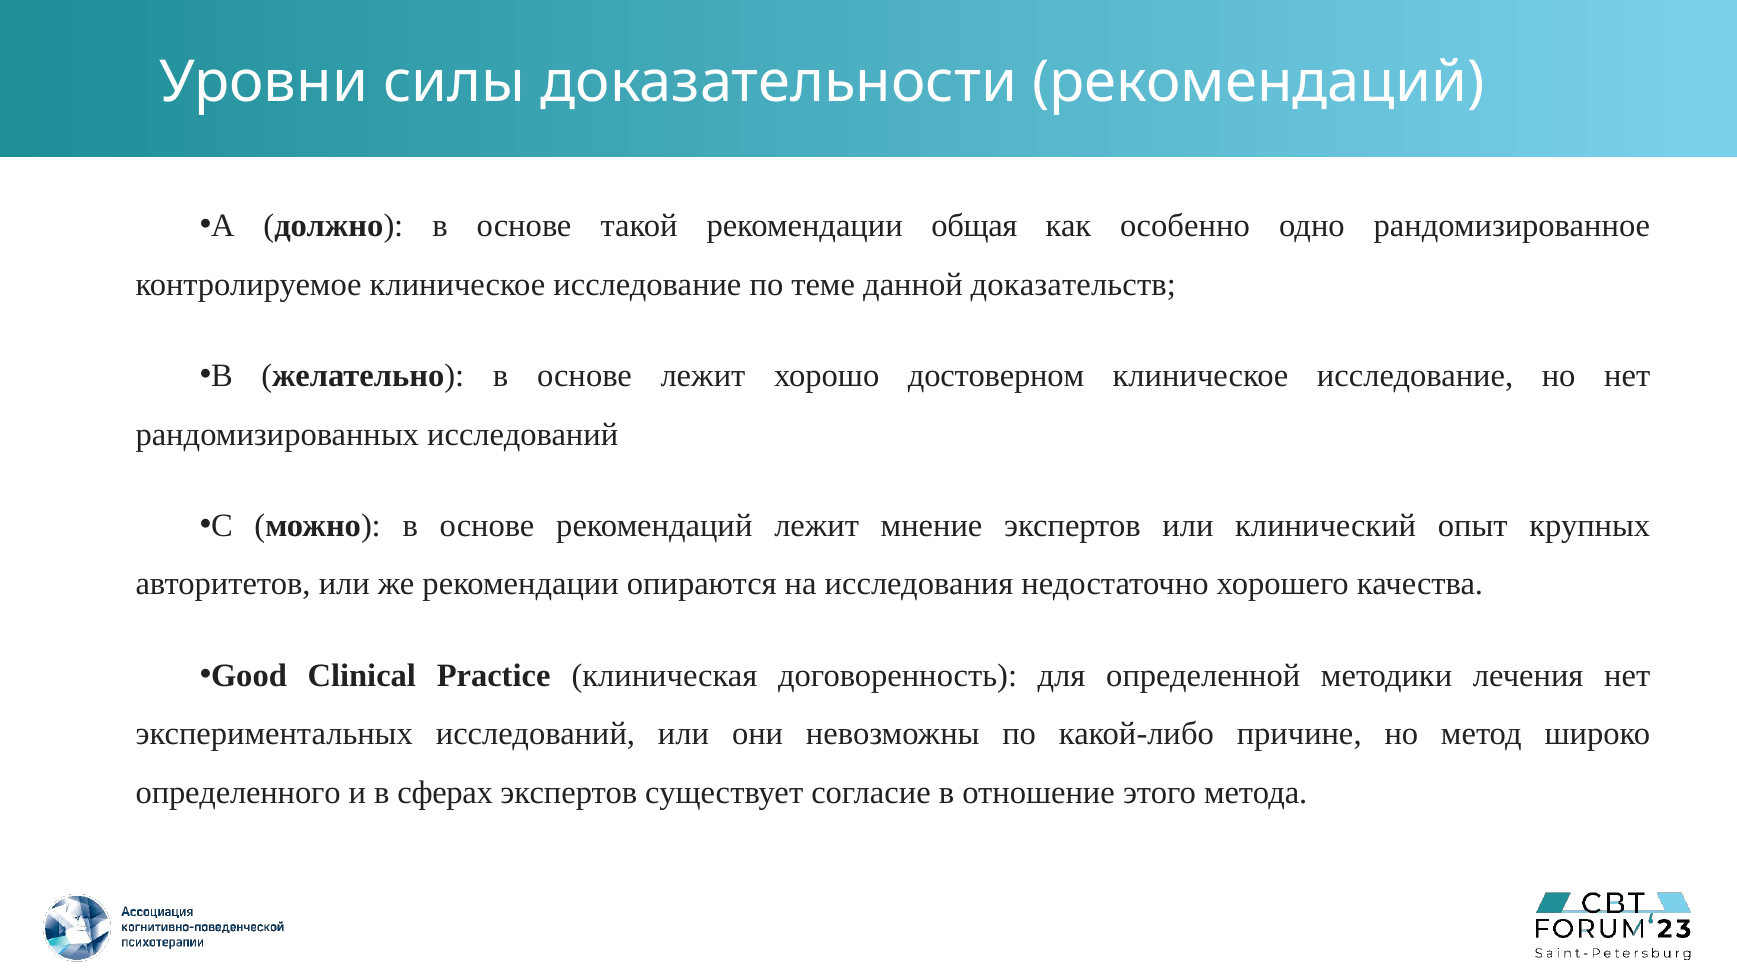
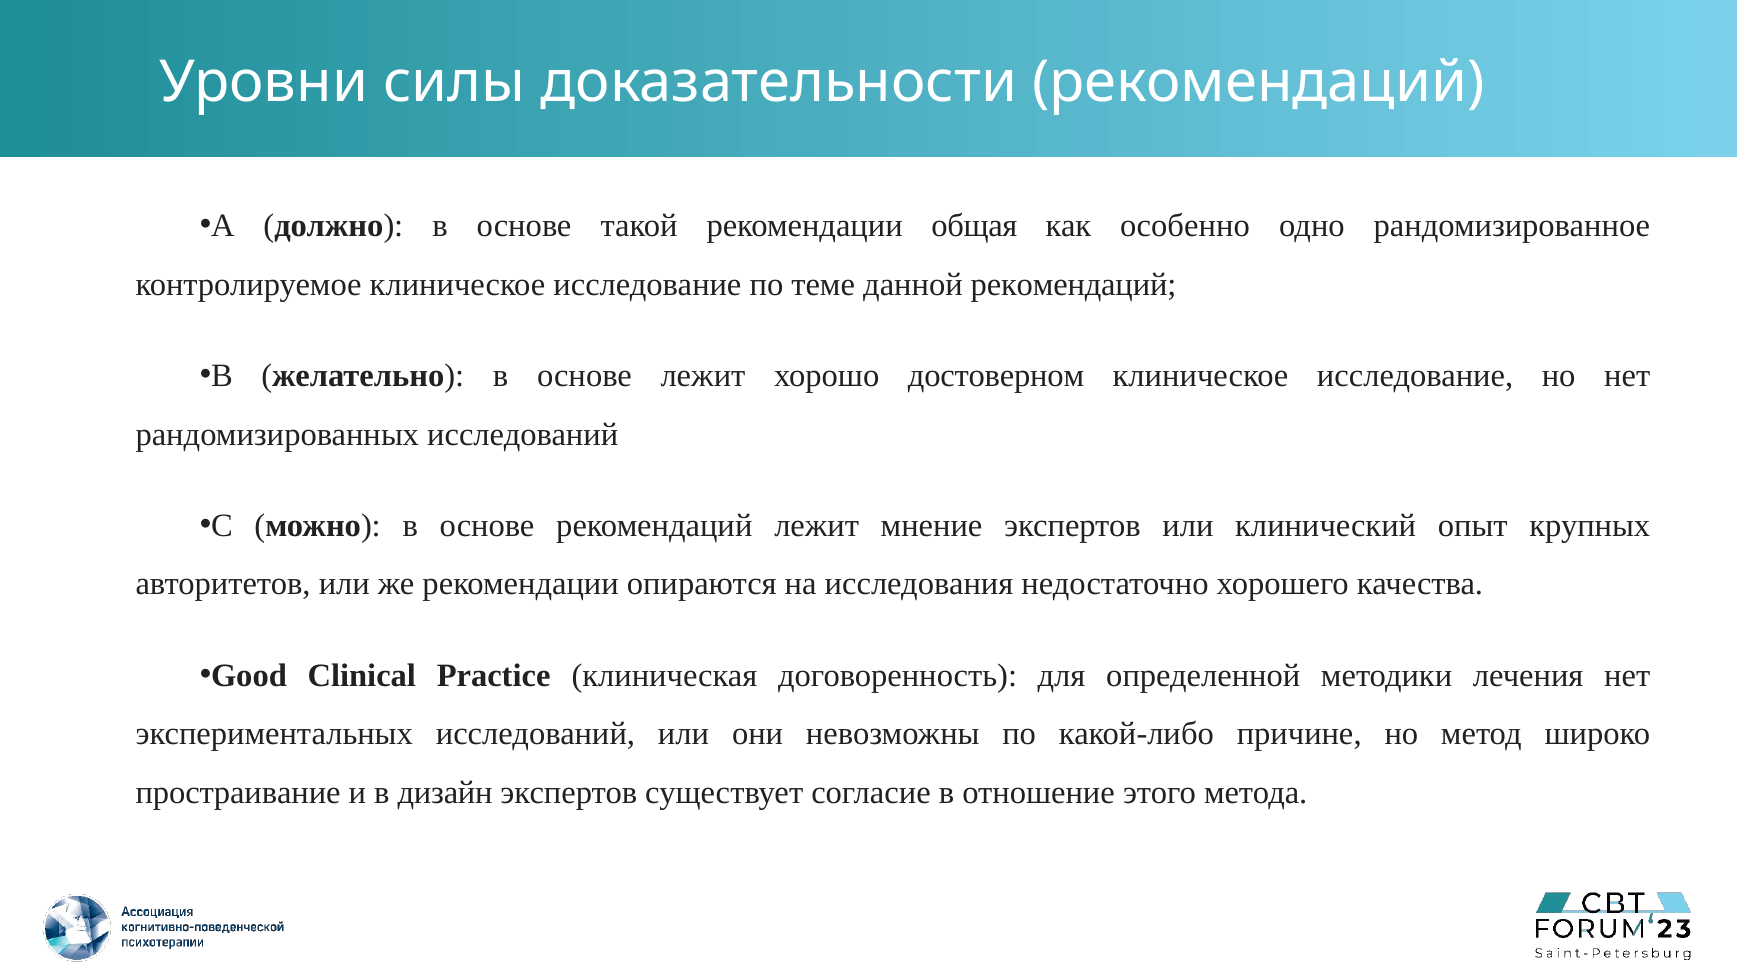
данной доказательств: доказательств -> рекомендаций (1074, 285)
определенного: определенного -> простраивание (238, 793)
сферах: сферах -> дизайн (445, 793)
